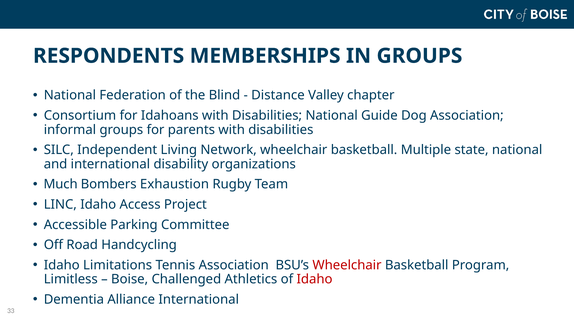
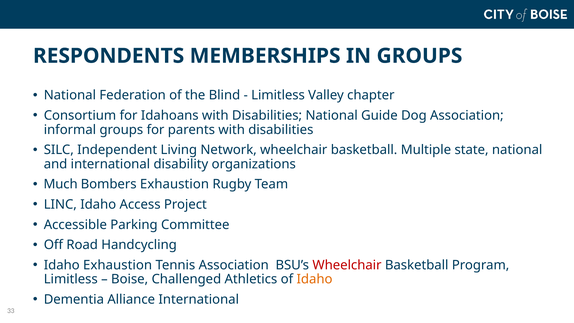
Distance: Distance -> Limitless (278, 95)
Idaho Limitations: Limitations -> Exhaustion (118, 265)
Idaho colour: red -> orange (315, 279)
